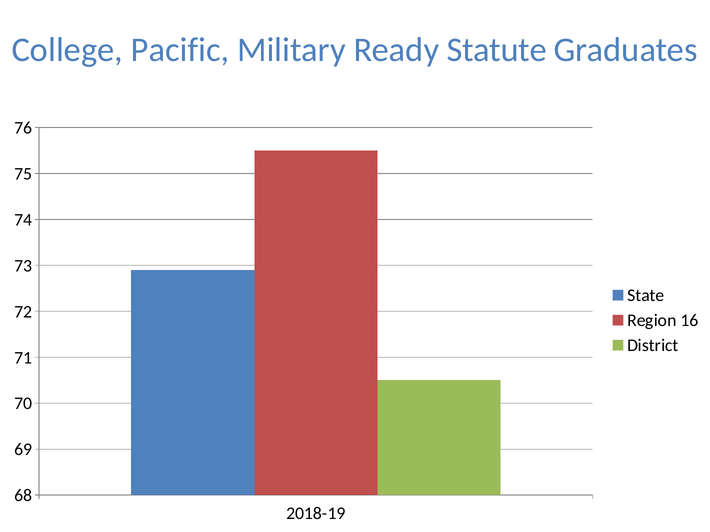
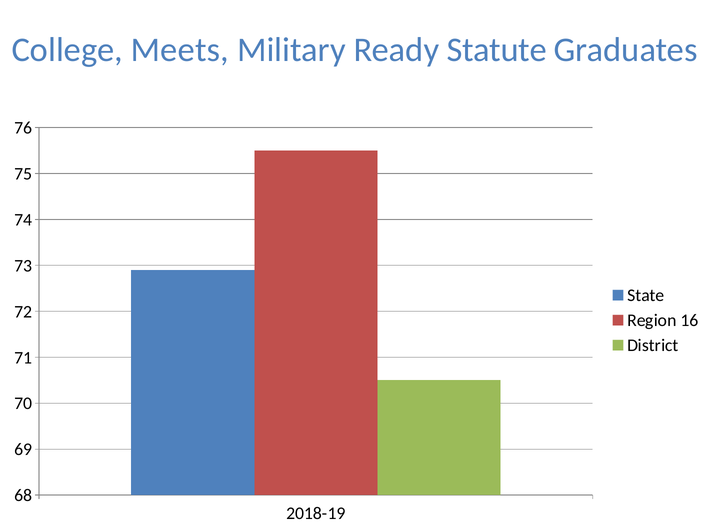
Pacific: Pacific -> Meets (180, 50)
